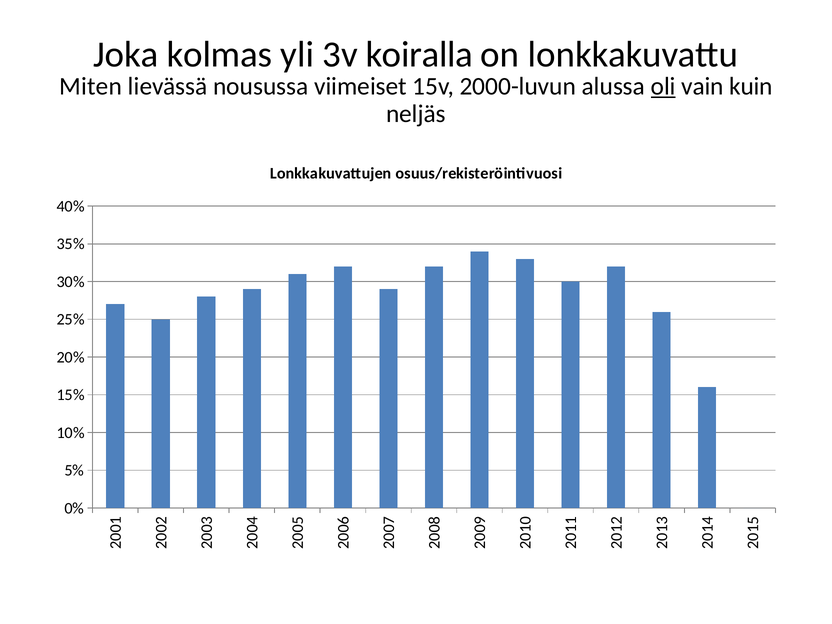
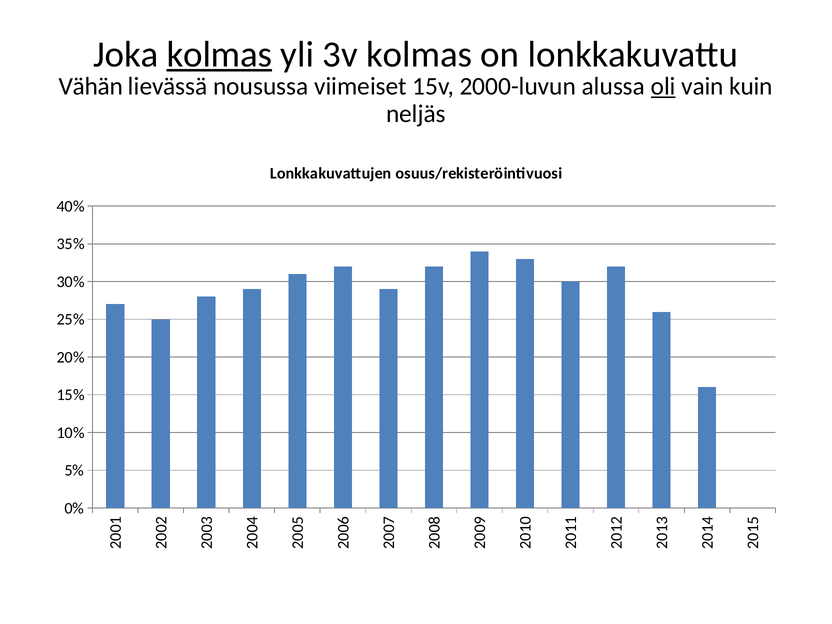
kolmas underline: none -> present (219, 54)
3v koiralla: koiralla -> kolmas (419, 54)
Miten: Miten -> Vähän (91, 87)
